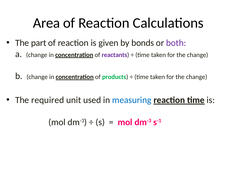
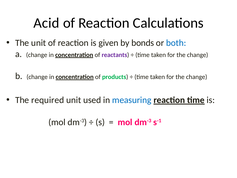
Area: Area -> Acid (46, 23)
The part: part -> unit (39, 43)
both colour: purple -> blue (176, 43)
